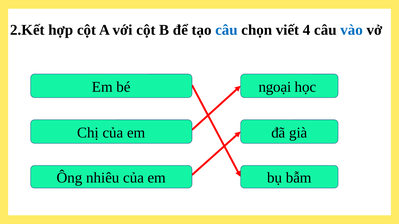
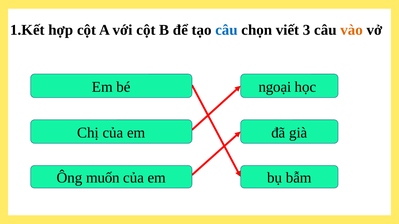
2.Kết: 2.Kết -> 1.Kết (27, 30)
4: 4 -> 3 (307, 30)
vào colour: blue -> orange (352, 30)
nhiêu: nhiêu -> muốn (103, 178)
